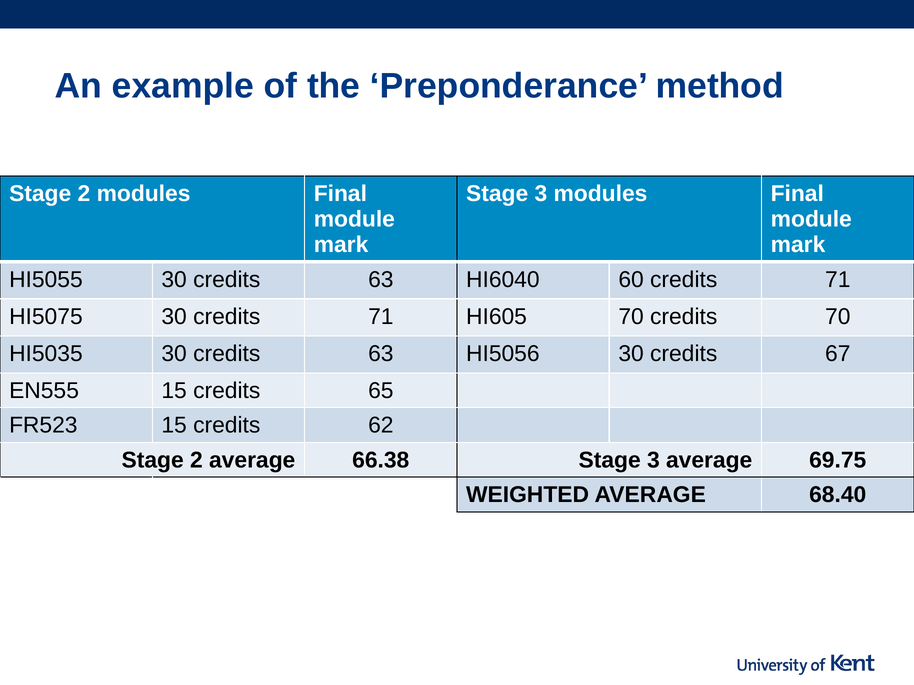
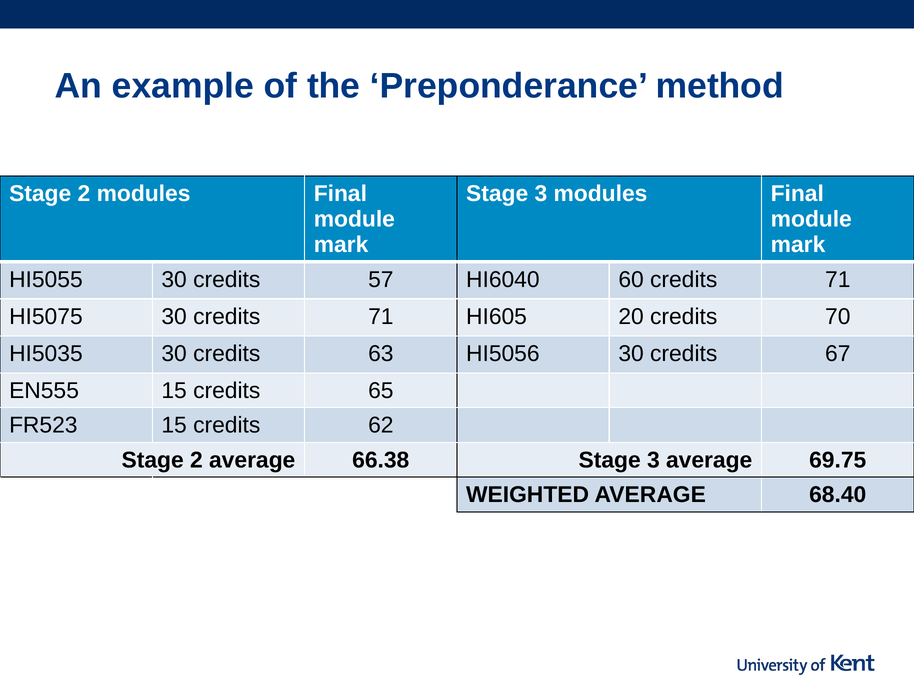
HI5055 30 credits 63: 63 -> 57 (381, 280)
HI605 70: 70 -> 20 (631, 317)
